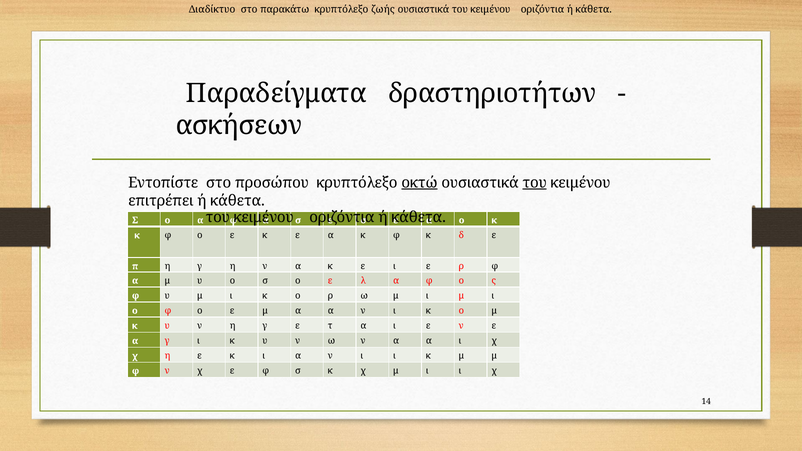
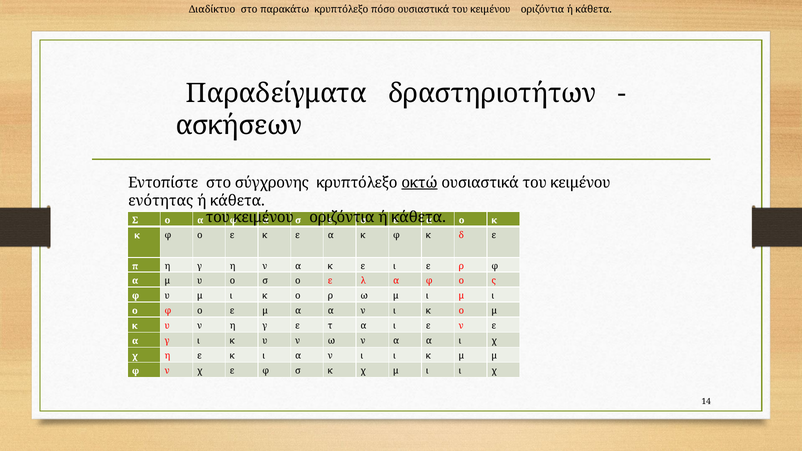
ζωής: ζωής -> πόσο (383, 10)
προσώπου: προσώπου -> σύγχρονης (272, 183)
του underline: present -> none (535, 183)
επιτρέπει: επιτρέπει -> ενότητας (161, 201)
